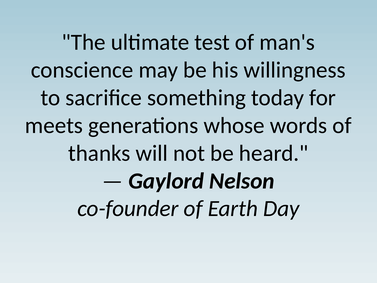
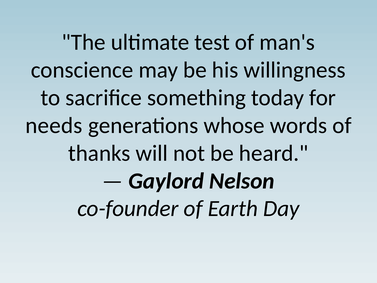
meets: meets -> needs (54, 125)
